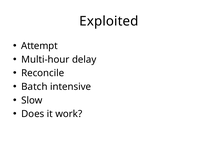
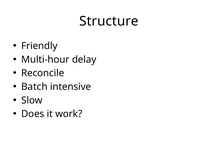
Exploited: Exploited -> Structure (109, 21)
Attempt: Attempt -> Friendly (39, 46)
